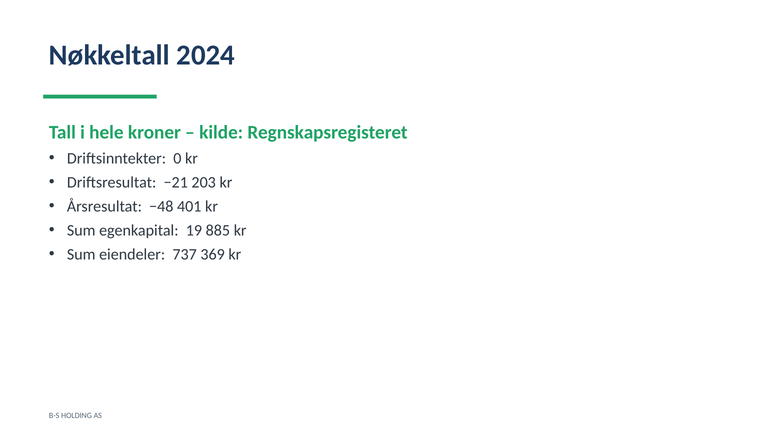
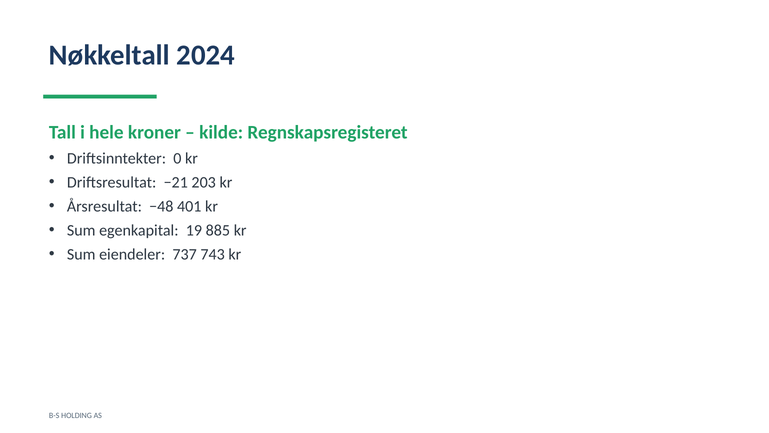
369: 369 -> 743 (213, 254)
